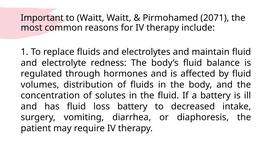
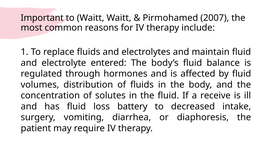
2071: 2071 -> 2007 (215, 18)
redness: redness -> entered (109, 63)
a battery: battery -> receive (215, 96)
